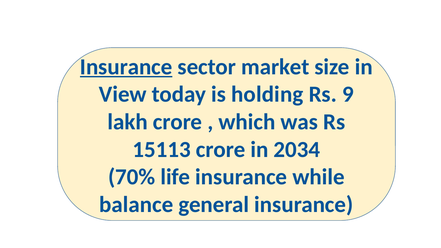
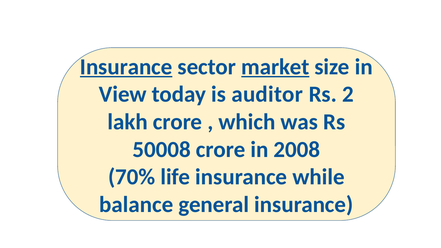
market underline: none -> present (275, 67)
holding: holding -> auditor (267, 94)
9: 9 -> 2 (348, 94)
15113: 15113 -> 50008 (162, 149)
2034: 2034 -> 2008 (297, 149)
